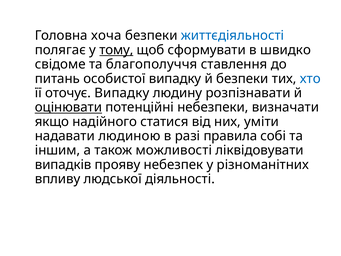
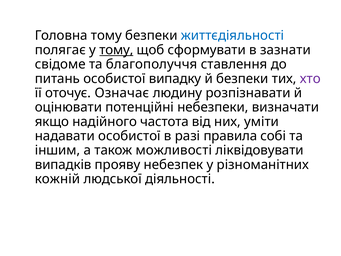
Головна хоча: хоча -> тому (106, 36)
швидко: швидко -> зазнати (285, 50)
хто colour: blue -> purple (310, 79)
оточує Випадку: Випадку -> Означає (122, 93)
оцінювати underline: present -> none (68, 107)
статися: статися -> частота (164, 122)
надавати людиною: людиною -> особистої (129, 136)
впливу: впливу -> кожній (57, 179)
